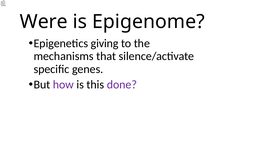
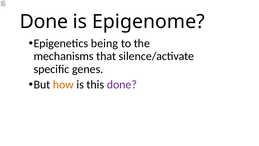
Were: Were -> Done (44, 22)
giving: giving -> being (104, 43)
how colour: purple -> orange (63, 84)
